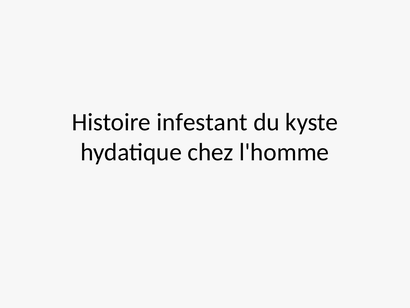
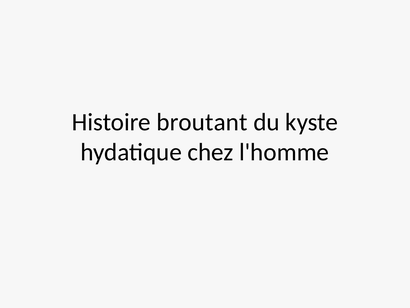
infestant: infestant -> broutant (202, 122)
